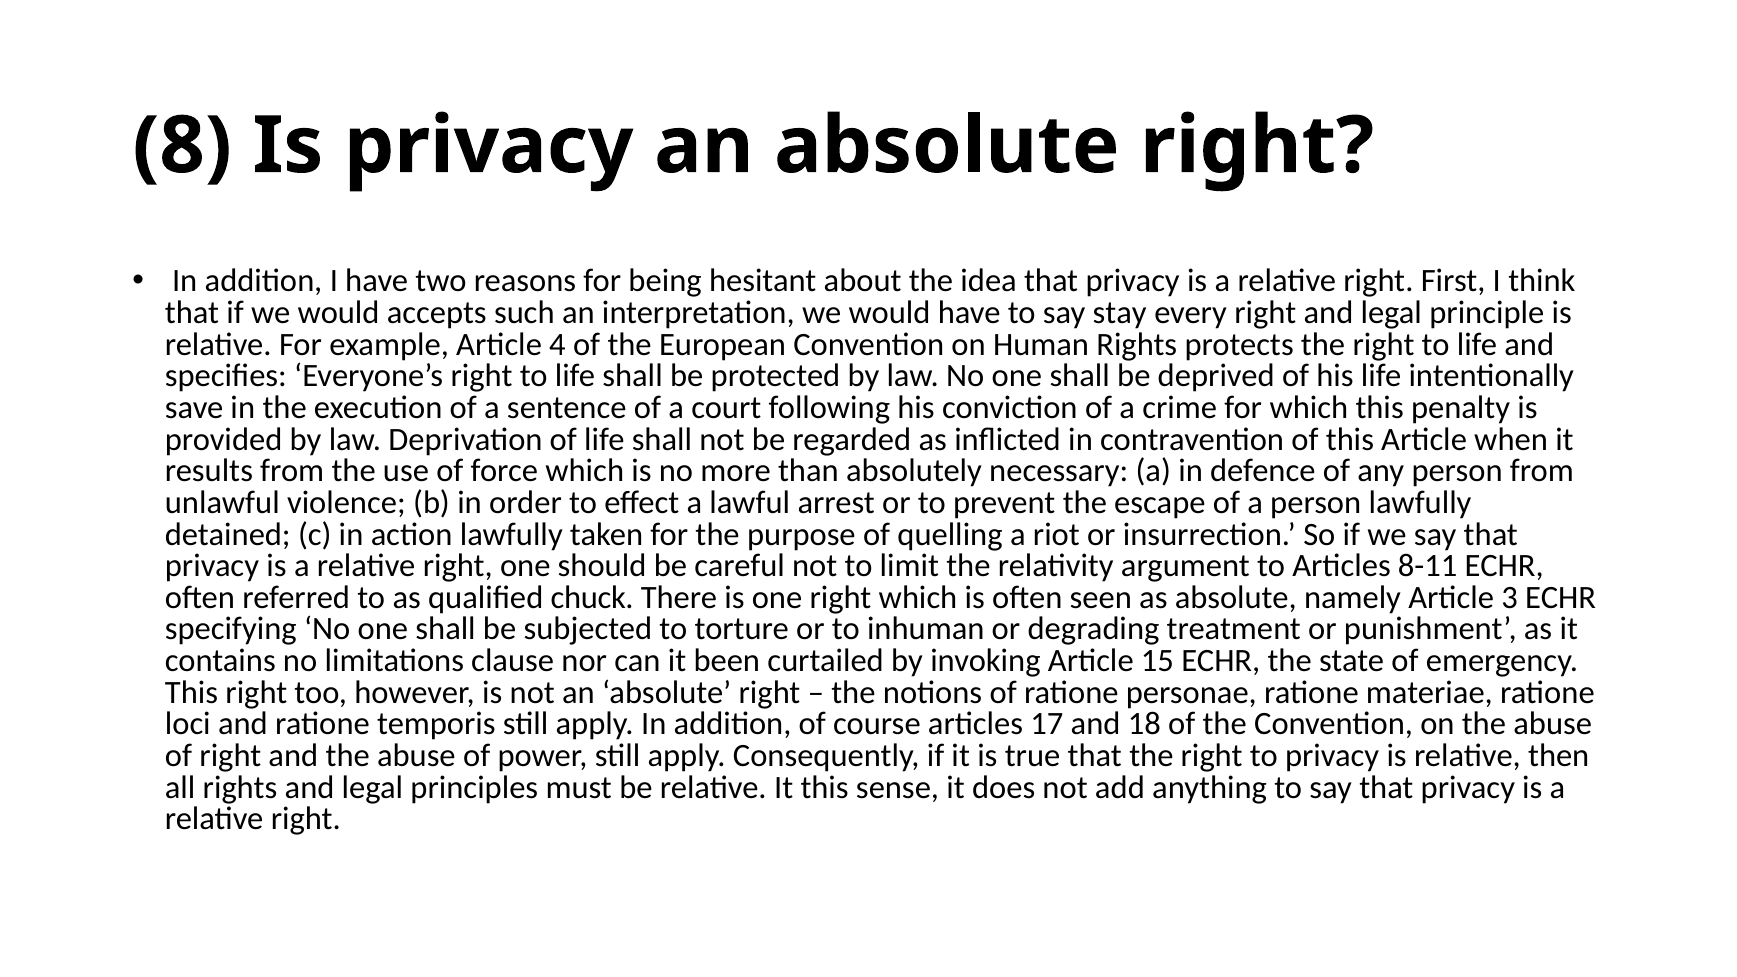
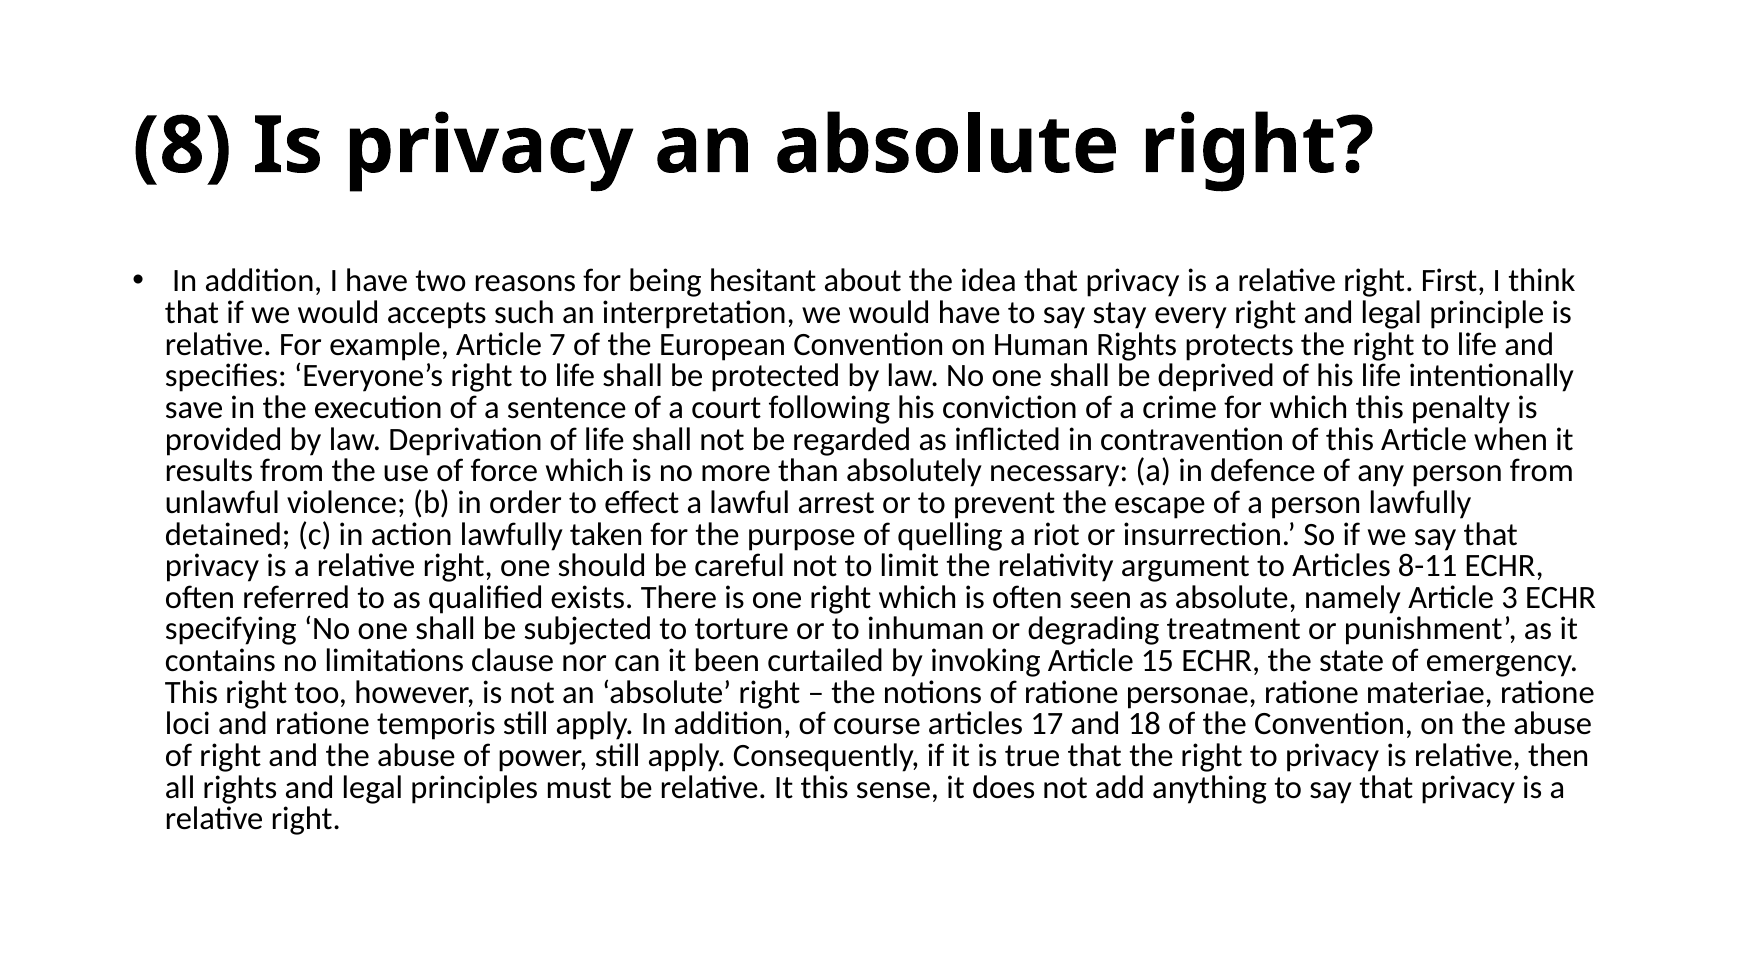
4: 4 -> 7 (557, 344)
chuck: chuck -> exists (592, 598)
